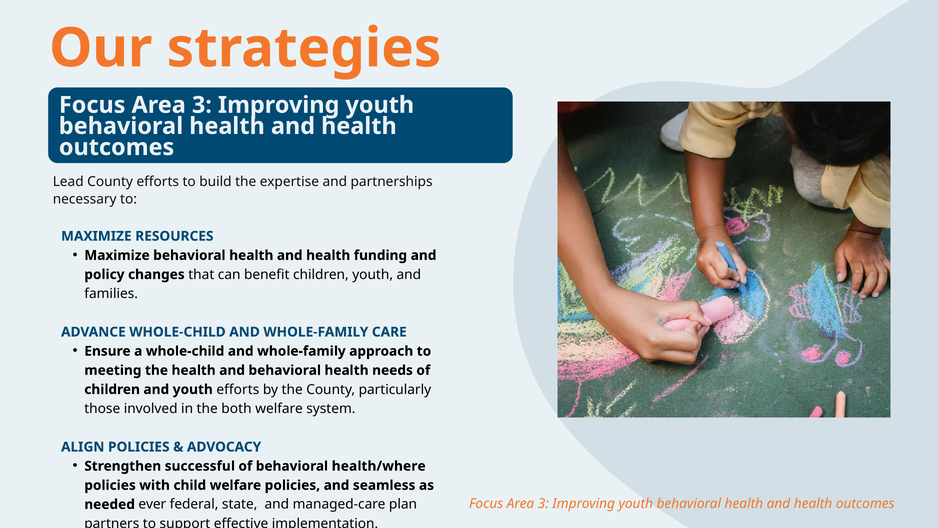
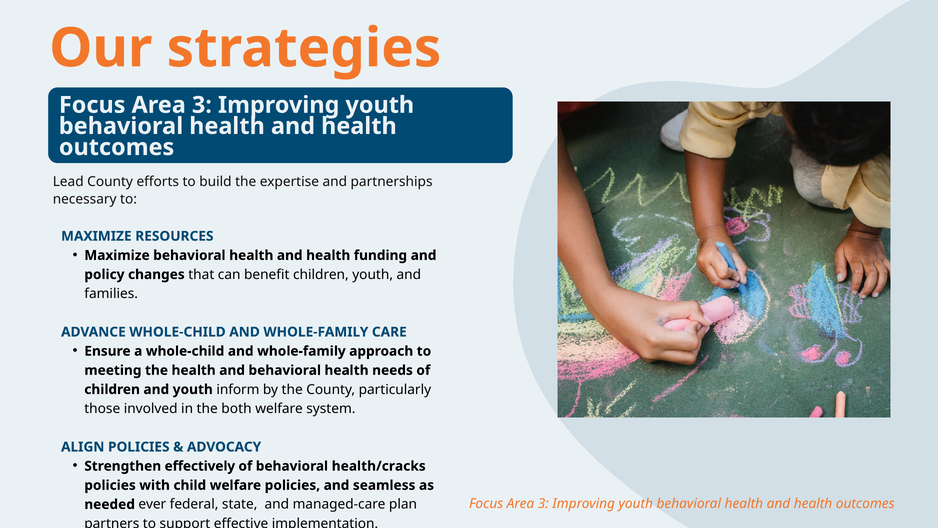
youth efforts: efforts -> inform (238, 389)
successful: successful -> effectively (200, 466)
health/where: health/where -> health/cracks (379, 466)
